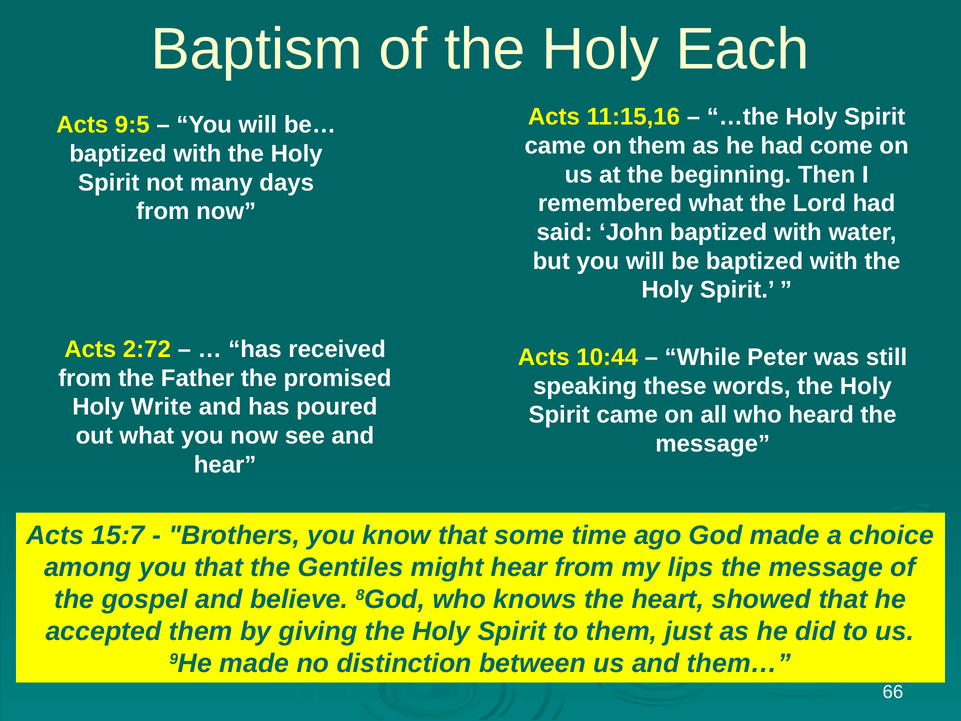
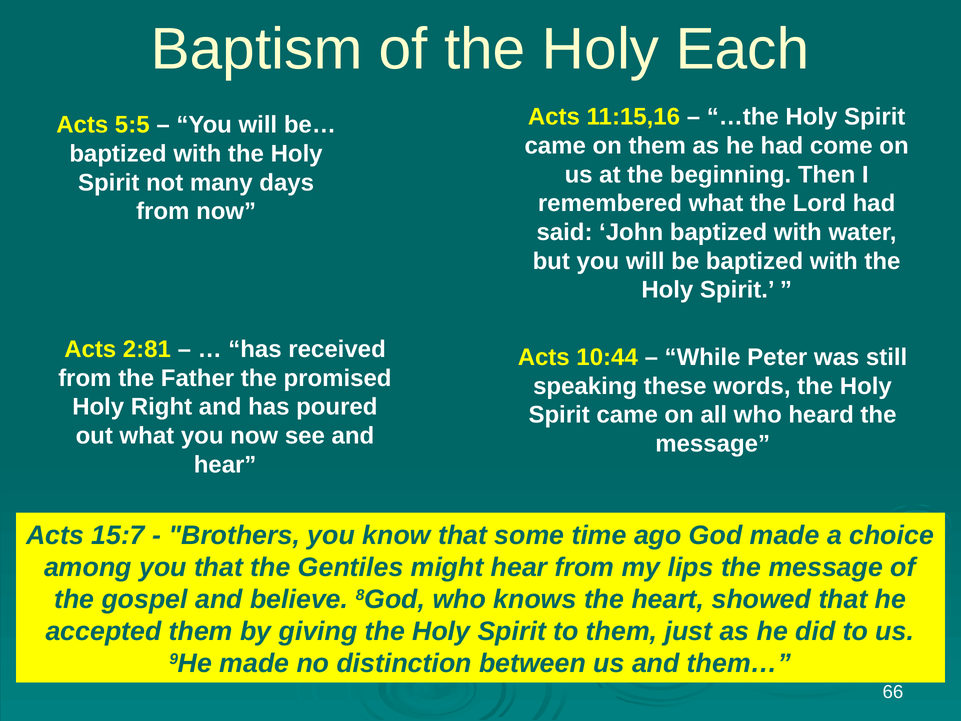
9:5: 9:5 -> 5:5 (132, 125)
2:72: 2:72 -> 2:81 (147, 349)
Write: Write -> Right (162, 407)
